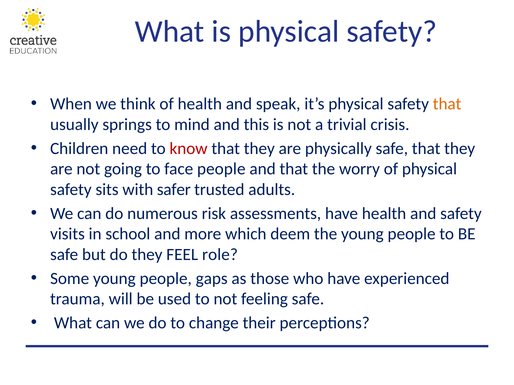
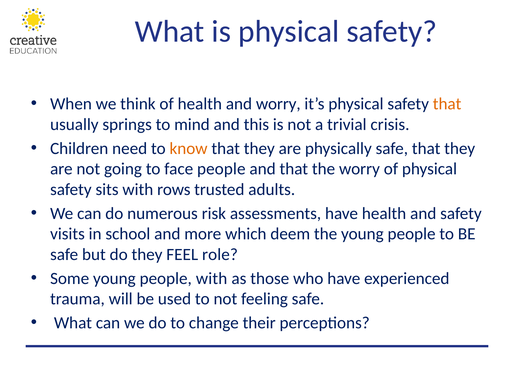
and speak: speak -> worry (278, 104)
know colour: red -> orange (189, 149)
safer: safer -> rows (174, 190)
people gaps: gaps -> with (212, 279)
